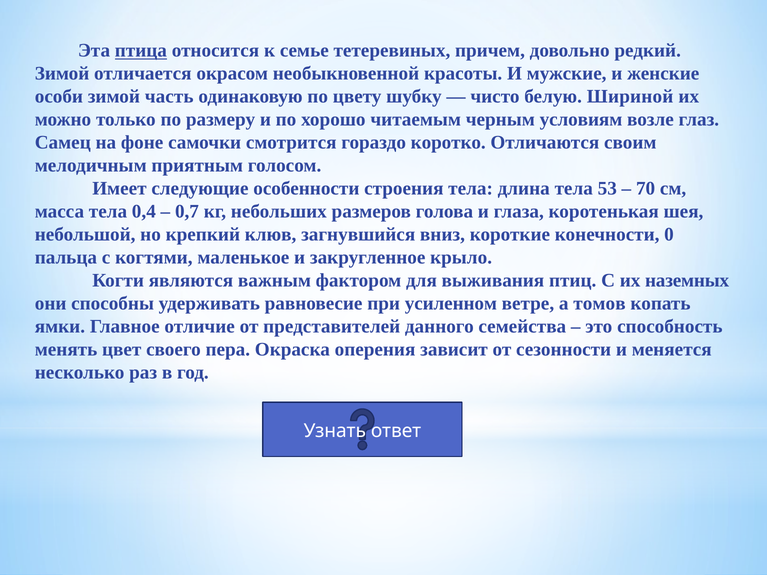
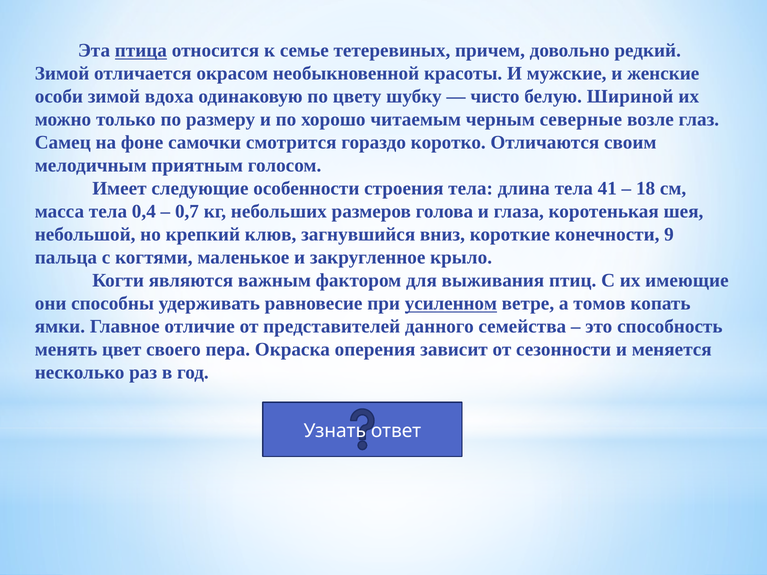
часть: часть -> вдоха (169, 97)
условиям: условиям -> северные (581, 120)
53: 53 -> 41 (607, 189)
70: 70 -> 18 (646, 189)
0: 0 -> 9 (669, 235)
наземных: наземных -> имеющие (687, 281)
усиленном underline: none -> present (451, 304)
